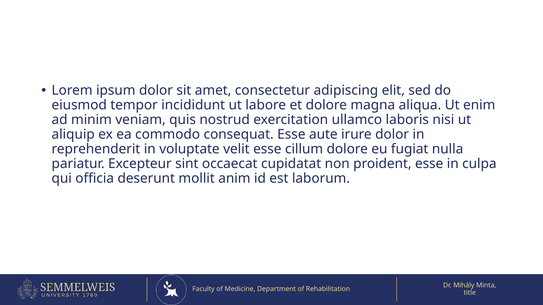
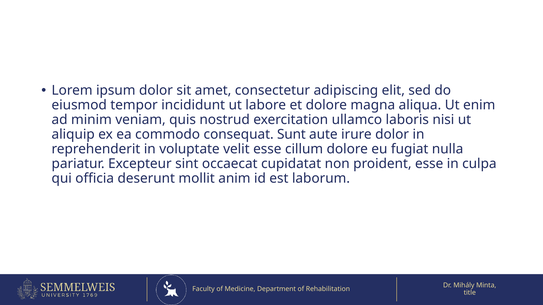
consequat Esse: Esse -> Sunt (291, 135)
